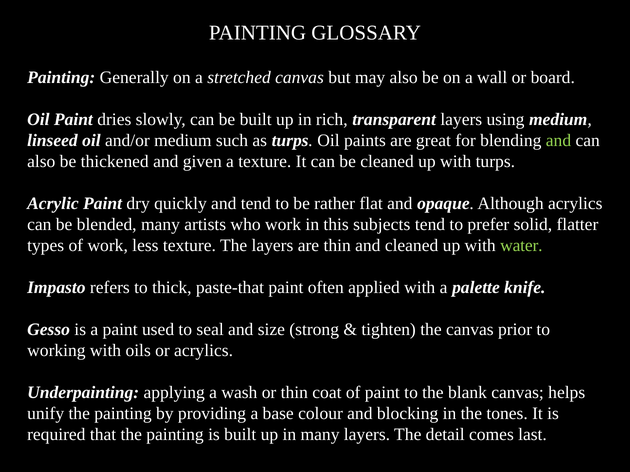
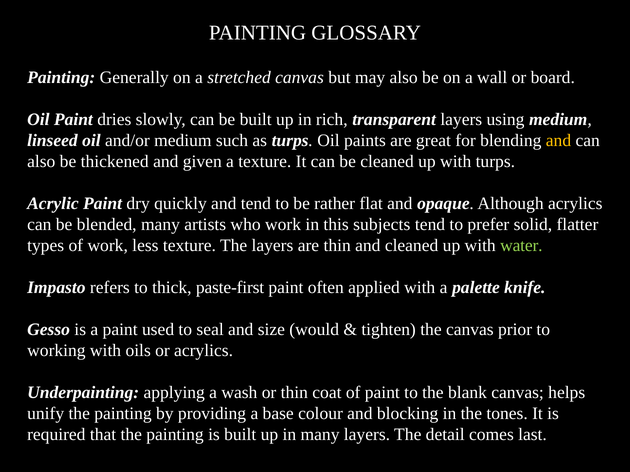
and colour: light green -> yellow (558, 141)
paste-that: paste-that -> paste-first (230, 288)
strong: strong -> would (314, 330)
